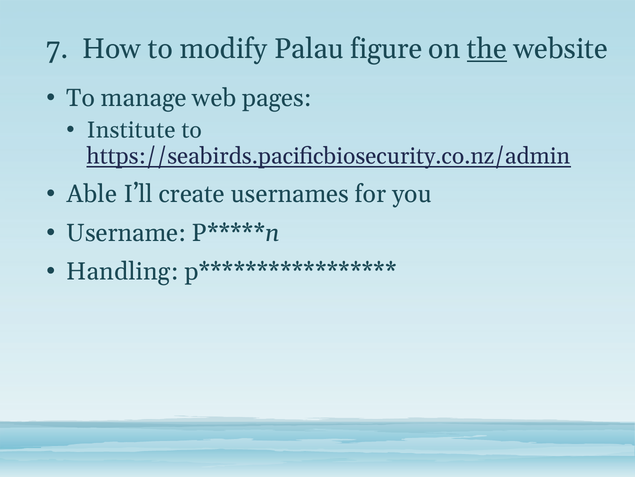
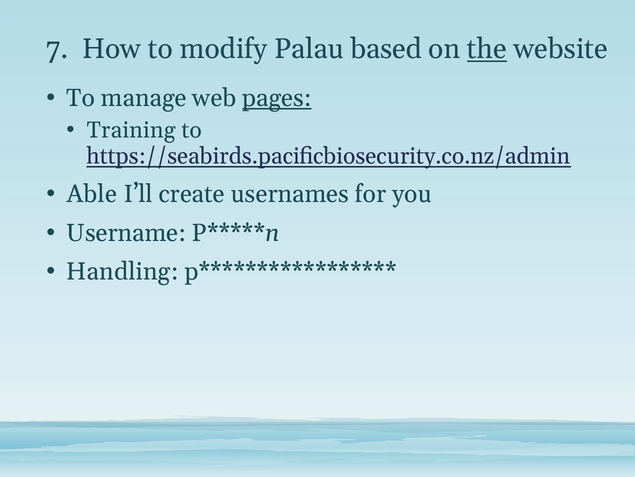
figure: figure -> based (386, 49)
pages underline: none -> present (277, 98)
Institute: Institute -> Training (131, 130)
